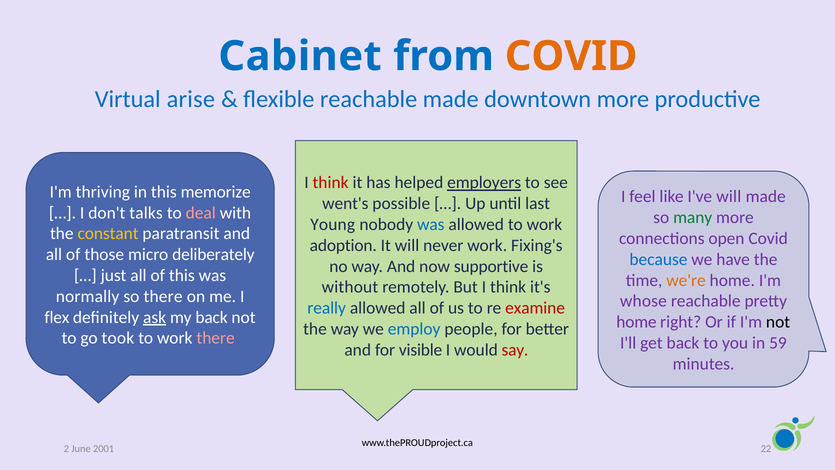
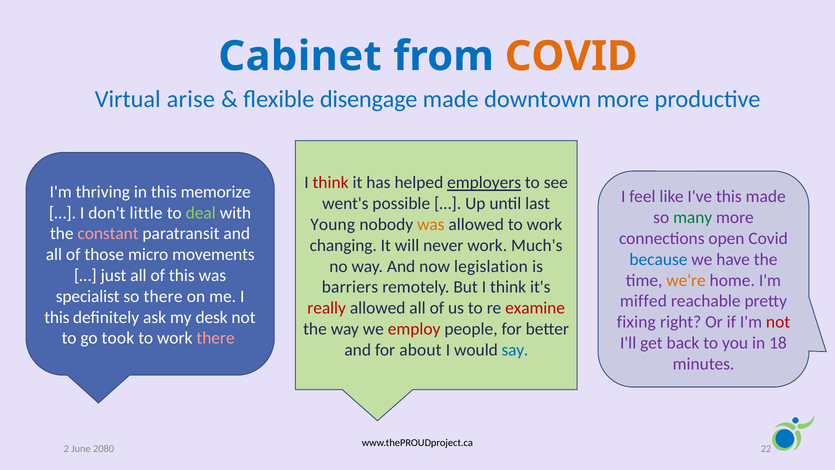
flexible reachable: reachable -> disengage (369, 99)
I've will: will -> this (729, 197)
talks: talks -> little (146, 213)
deal colour: pink -> light green (201, 213)
was colour: blue -> orange (431, 224)
constant colour: yellow -> pink (108, 234)
adoption: adoption -> changing (343, 245)
Fixing's: Fixing's -> Much's (537, 245)
deliberately: deliberately -> movements (213, 254)
supportive: supportive -> legislation (491, 266)
without: without -> barriers (350, 287)
normally: normally -> specialist (88, 296)
whose: whose -> miffed (643, 301)
really colour: blue -> red (327, 308)
flex: flex -> this (57, 317)
ask underline: present -> none (155, 317)
my back: back -> desk (212, 317)
home: home -> fixing (636, 322)
not colour: black -> red (778, 322)
employ colour: blue -> red (414, 329)
59: 59 -> 18 (778, 343)
visible: visible -> about (420, 350)
say colour: red -> blue (515, 350)
2001: 2001 -> 2080 (104, 449)
